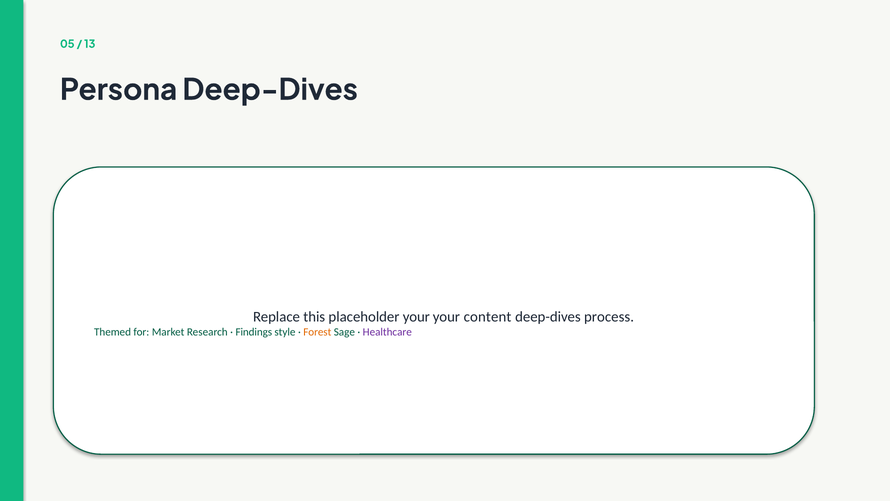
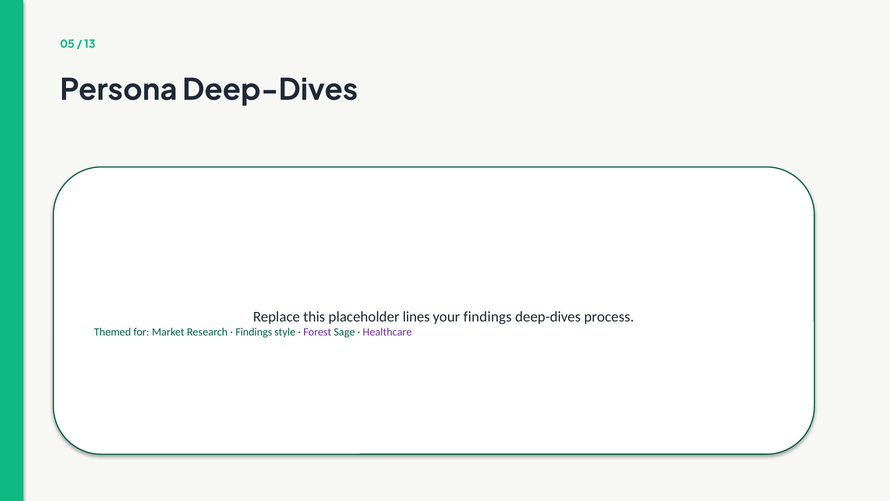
placeholder your: your -> lines (416, 316)
your content: content -> findings (488, 316)
Forest colour: orange -> purple (317, 332)
